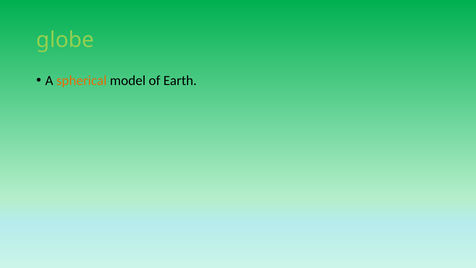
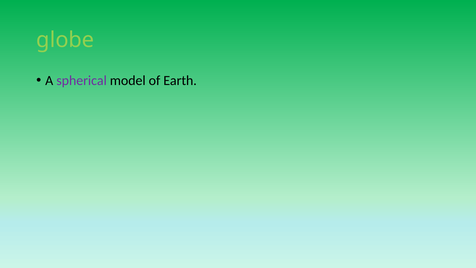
spherical colour: orange -> purple (82, 80)
